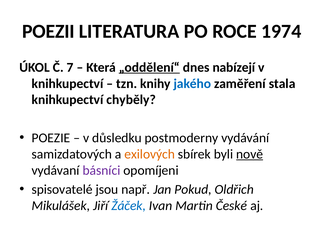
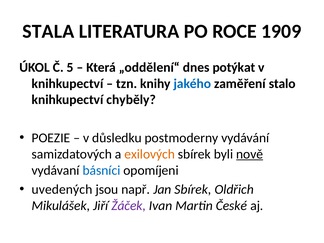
POEZII: POEZII -> STALA (48, 31)
1974: 1974 -> 1909 (281, 31)
7: 7 -> 5 (70, 67)
„oddělení“ underline: present -> none (149, 67)
nabízejí: nabízejí -> potýkat (234, 67)
stala: stala -> stalo (282, 84)
básníci colour: purple -> blue (101, 170)
spisovatelé: spisovatelé -> uvedených (62, 189)
Jan Pokud: Pokud -> Sbírek (193, 189)
Žáček colour: blue -> purple (129, 206)
